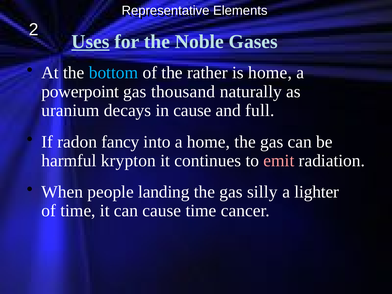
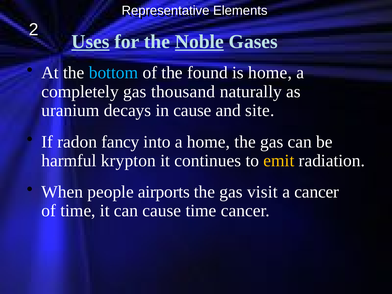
Noble underline: none -> present (199, 42)
rather: rather -> found (207, 73)
powerpoint: powerpoint -> completely (80, 92)
full: full -> site (260, 110)
emit colour: pink -> yellow (279, 161)
landing: landing -> airports (164, 192)
silly: silly -> visit (262, 192)
a lighter: lighter -> cancer (317, 192)
